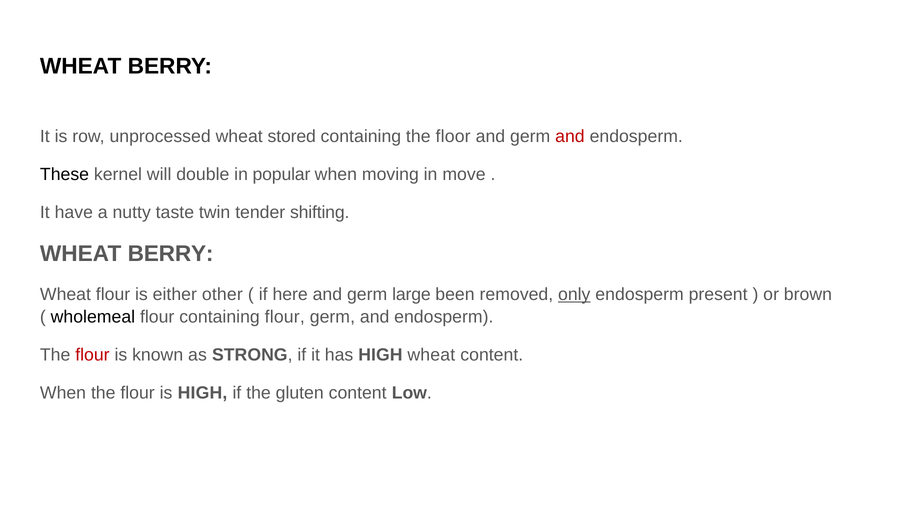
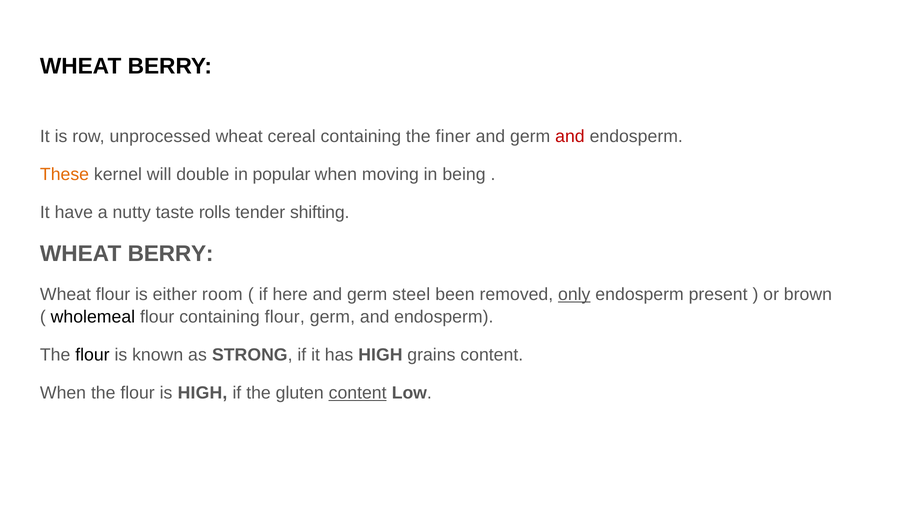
stored: stored -> cereal (292, 137)
floor: floor -> finer (453, 137)
These colour: black -> orange (65, 174)
move: move -> being (464, 174)
twin: twin -> rolls (215, 212)
other: other -> room (222, 294)
large: large -> steel (411, 294)
flour colour: red -> black (92, 355)
HIGH wheat: wheat -> grains (431, 355)
content underline: none -> present (358, 393)
